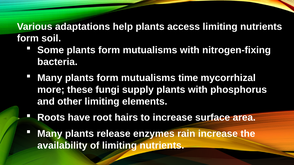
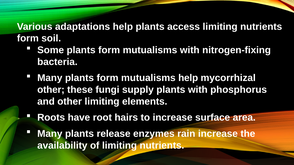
mutualisms time: time -> help (188, 78)
more: more -> other (51, 90)
